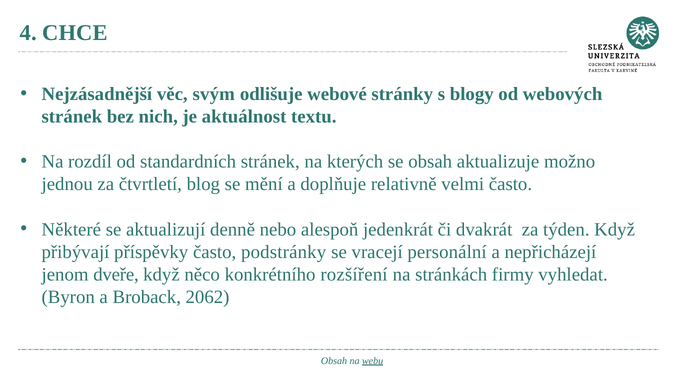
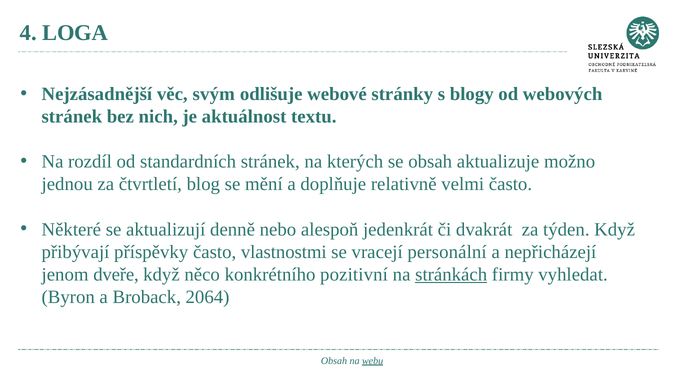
CHCE: CHCE -> LOGA (75, 33)
podstránky: podstránky -> vlastnostmi (284, 252)
rozšíření: rozšíření -> pozitivní (354, 275)
stránkách underline: none -> present (451, 275)
2062: 2062 -> 2064 (208, 297)
